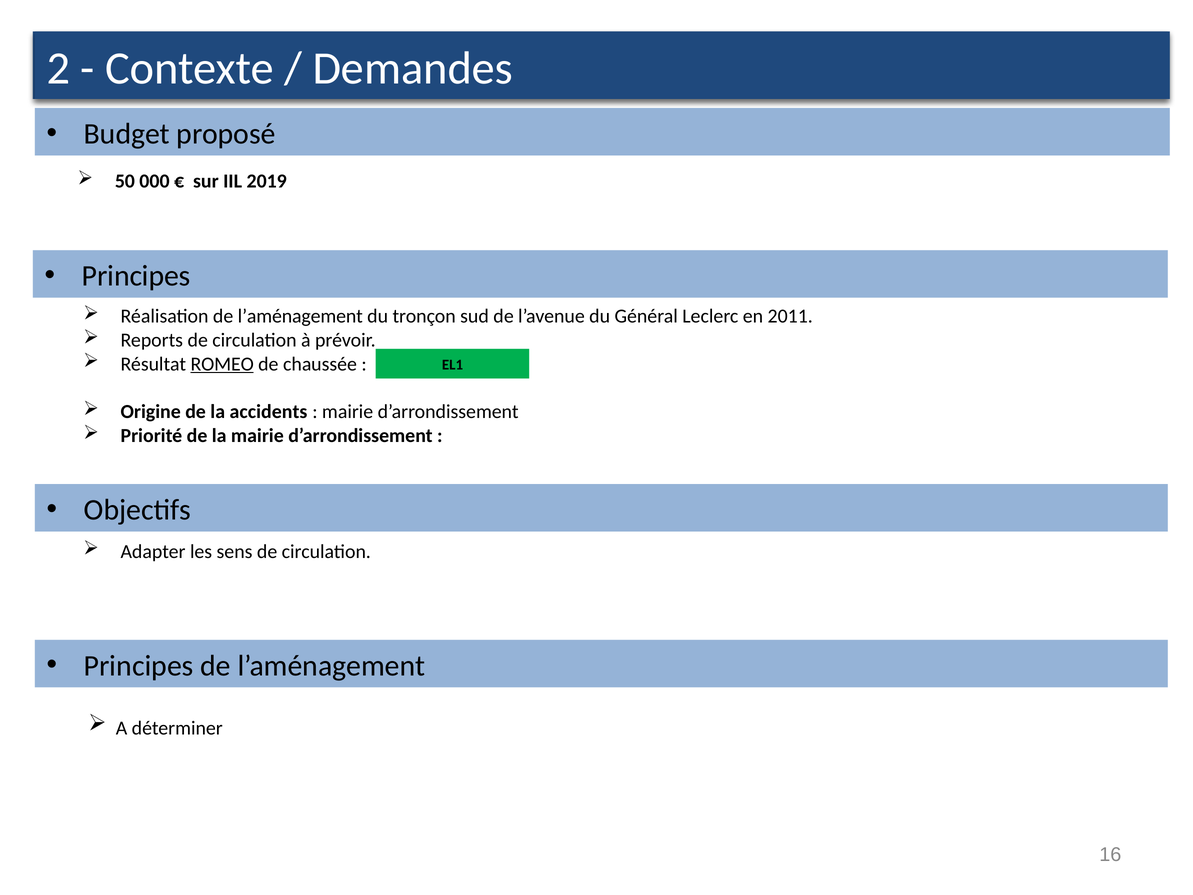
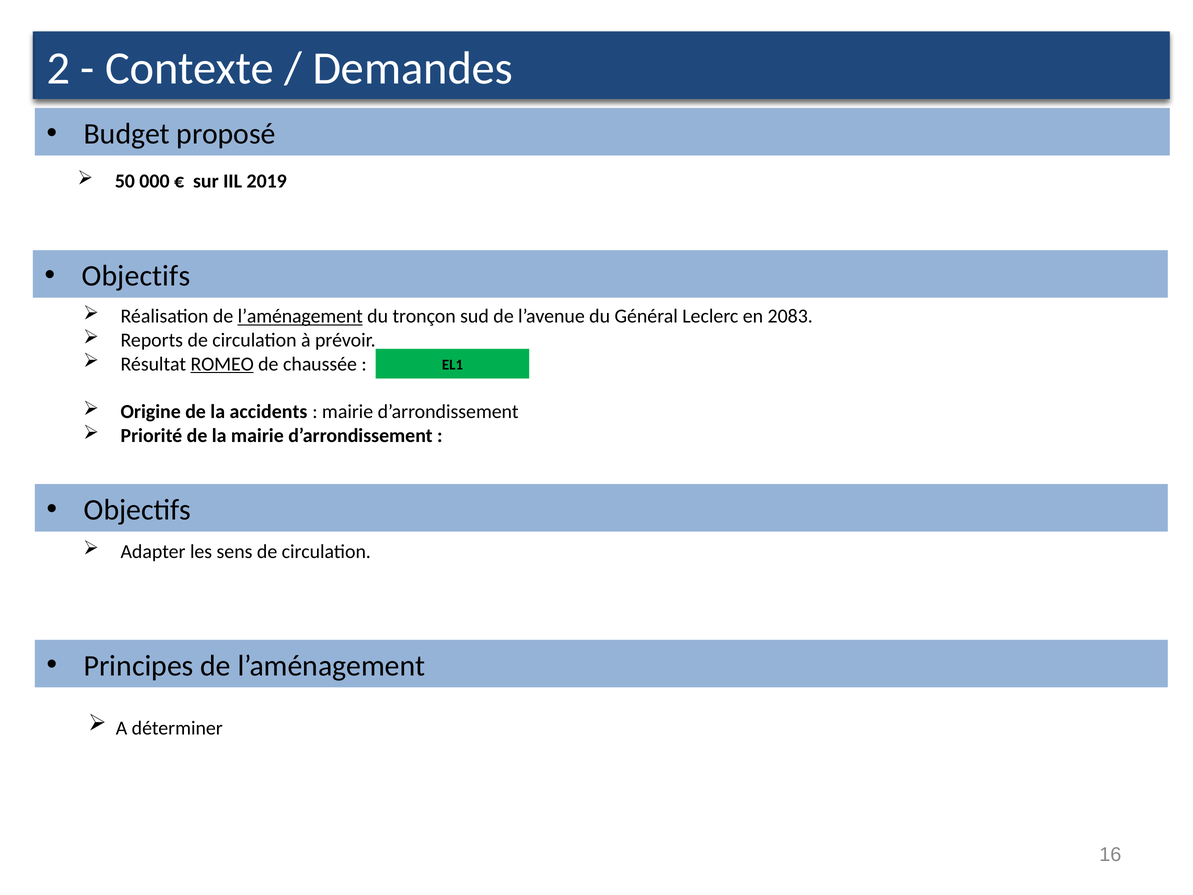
Principes: Principes -> Objectifs (136, 276)
l’aménagement underline: none -> present (300, 316)
2011: 2011 -> 2083 (790, 316)
